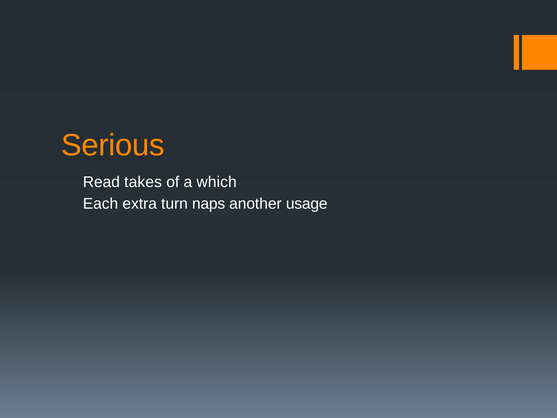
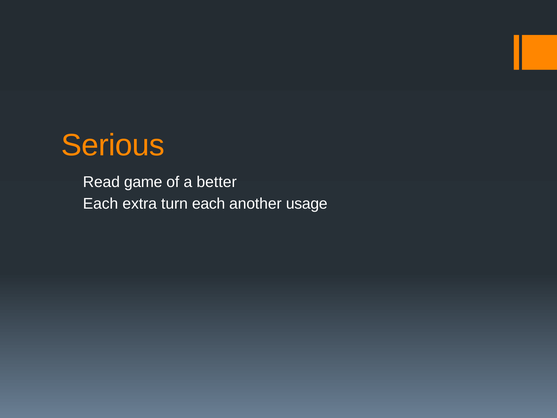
takes: takes -> game (143, 182)
which: which -> better (217, 182)
naps: naps -> each (209, 204)
